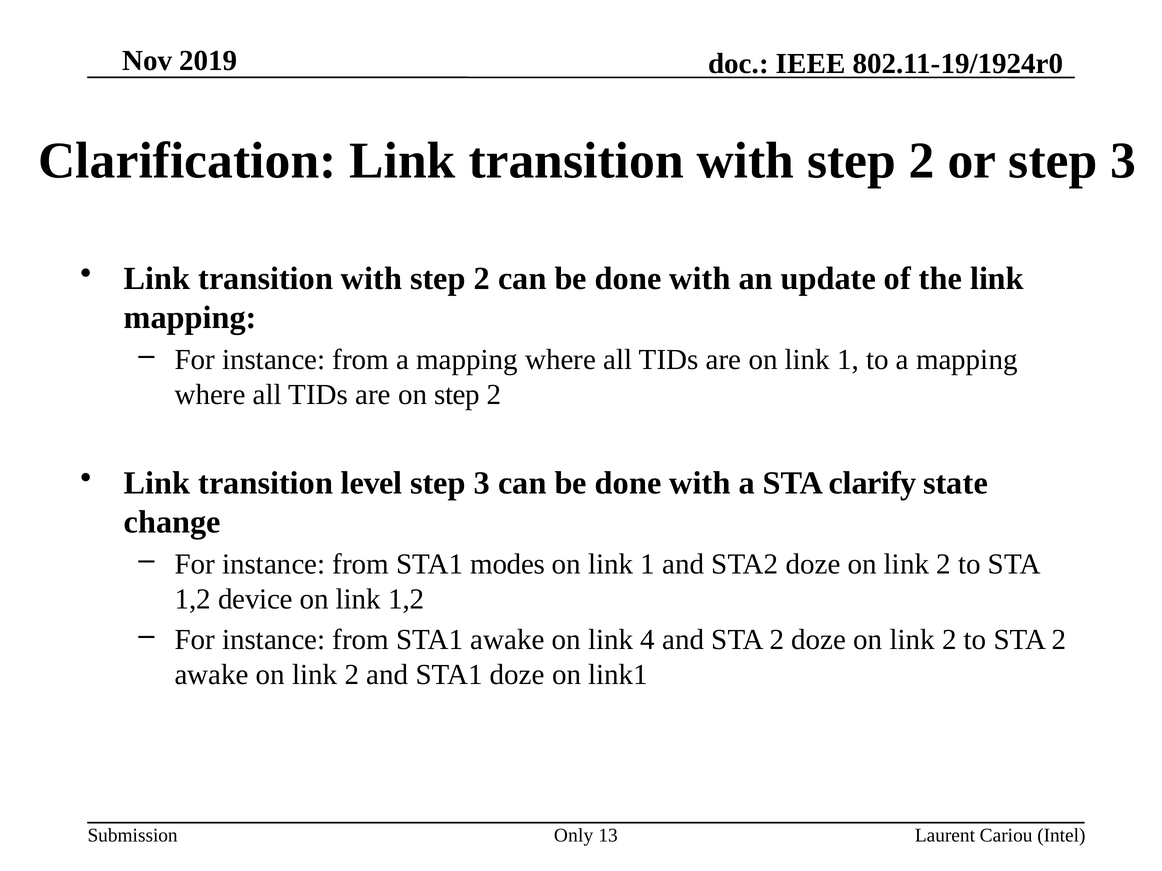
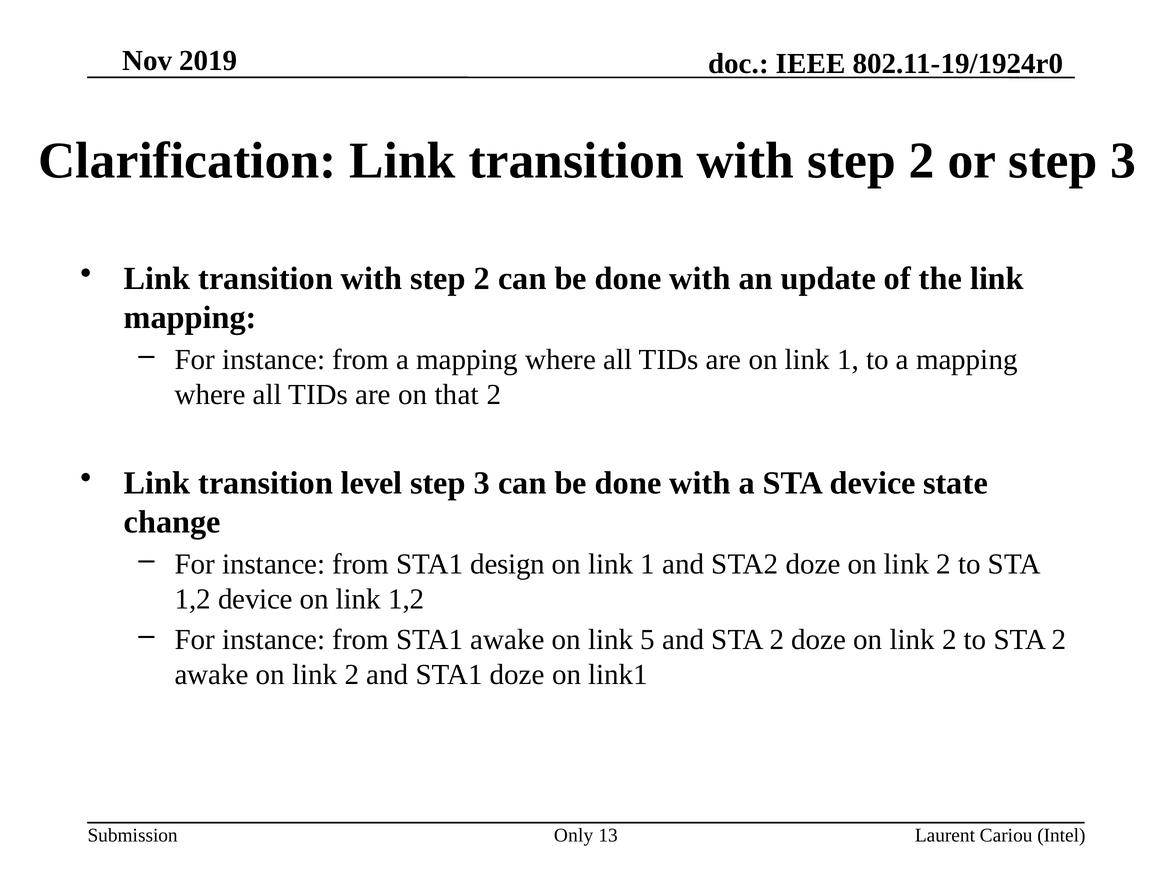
on step: step -> that (457, 395)
STA clarify: clarify -> device (873, 484)
modes: modes -> design (508, 565)
4: 4 -> 5 (648, 640)
